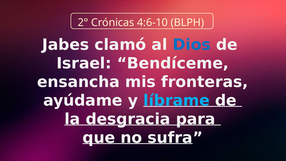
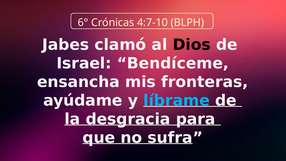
2°: 2° -> 6° (83, 23)
4:6-10: 4:6-10 -> 4:7-10 (152, 23)
Dios colour: blue -> black (192, 45)
